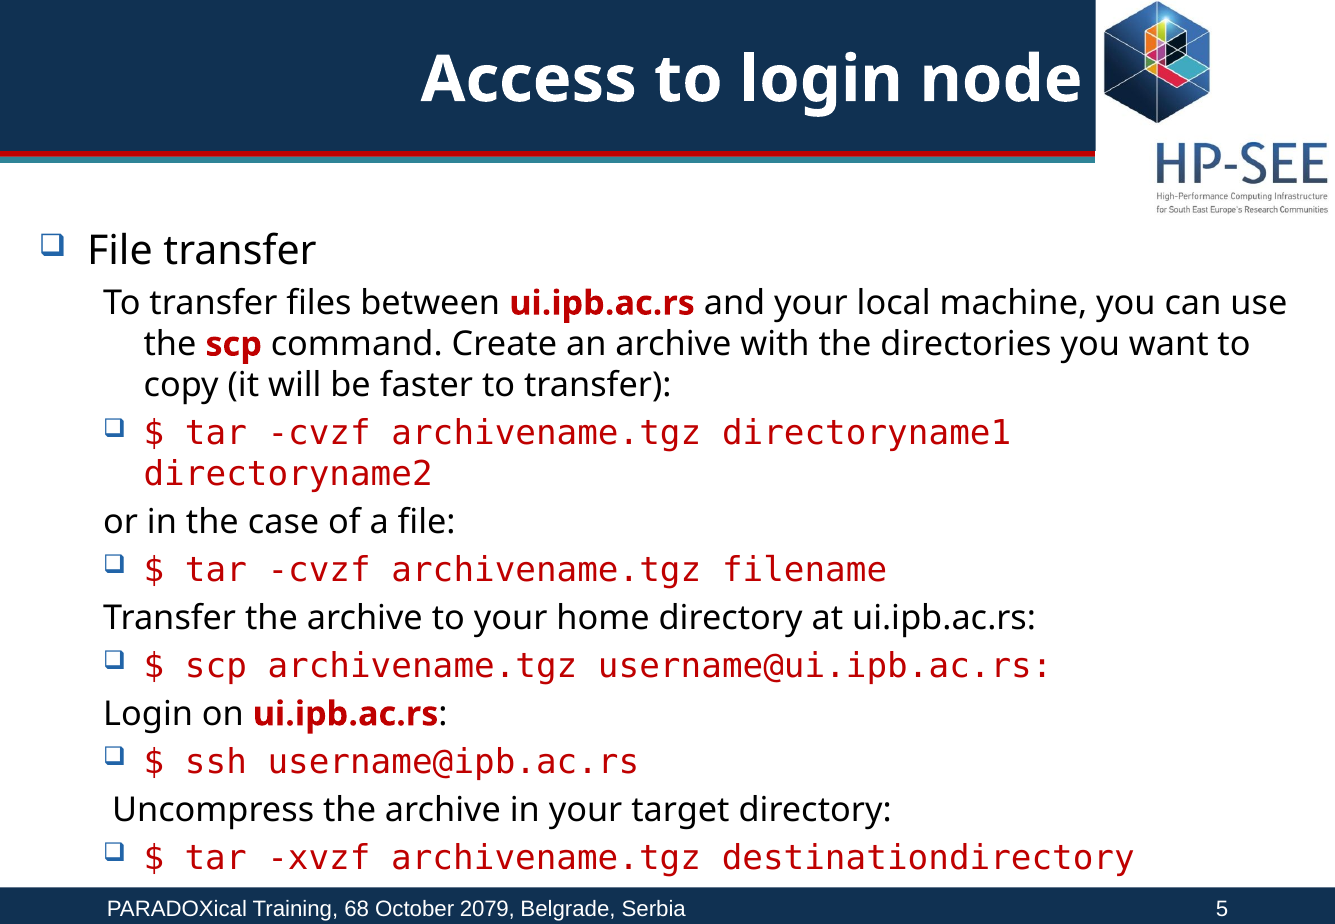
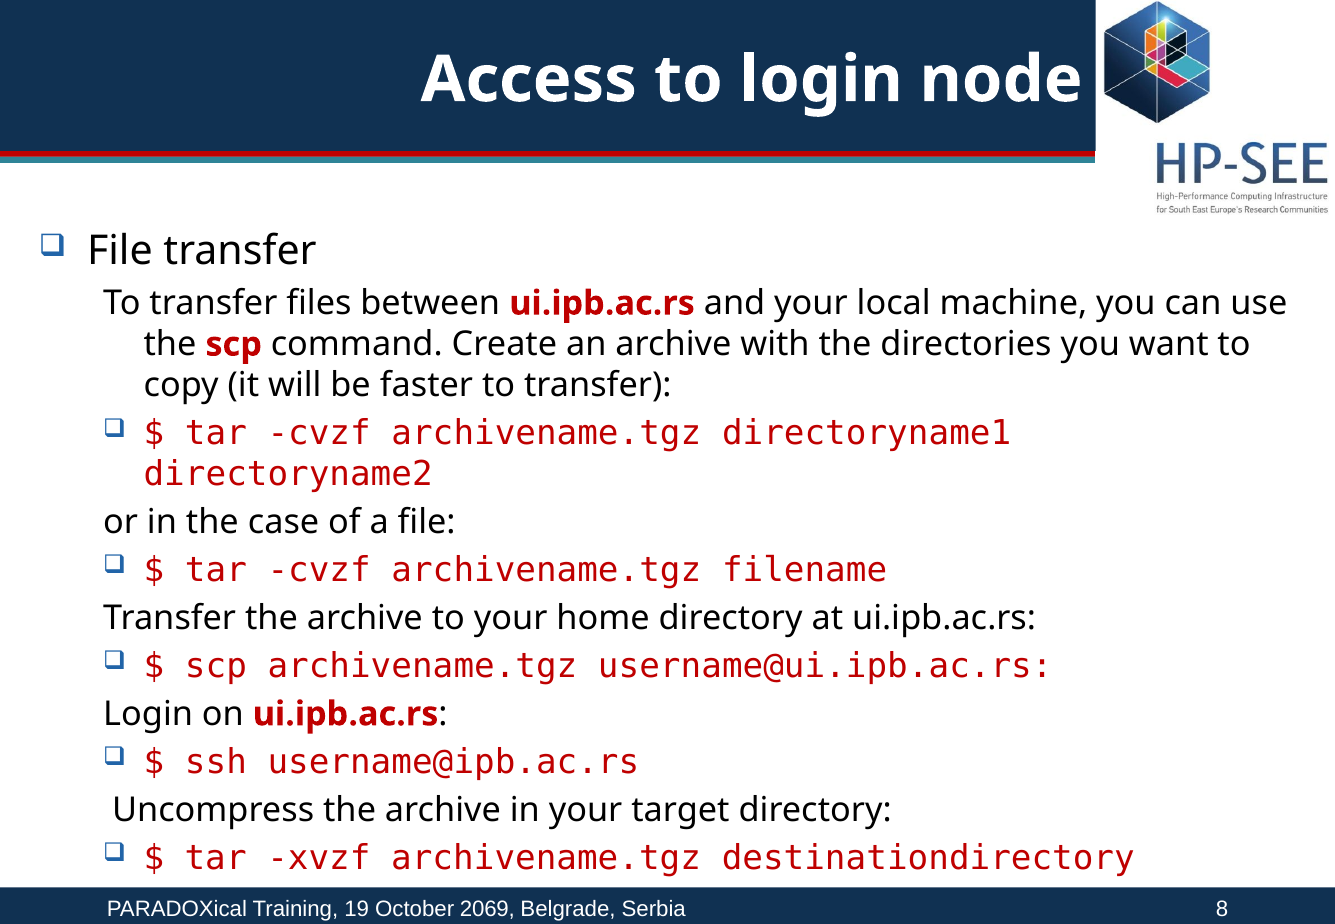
68: 68 -> 19 (357, 909)
2079: 2079 -> 2069 (487, 909)
5: 5 -> 8 (1222, 909)
